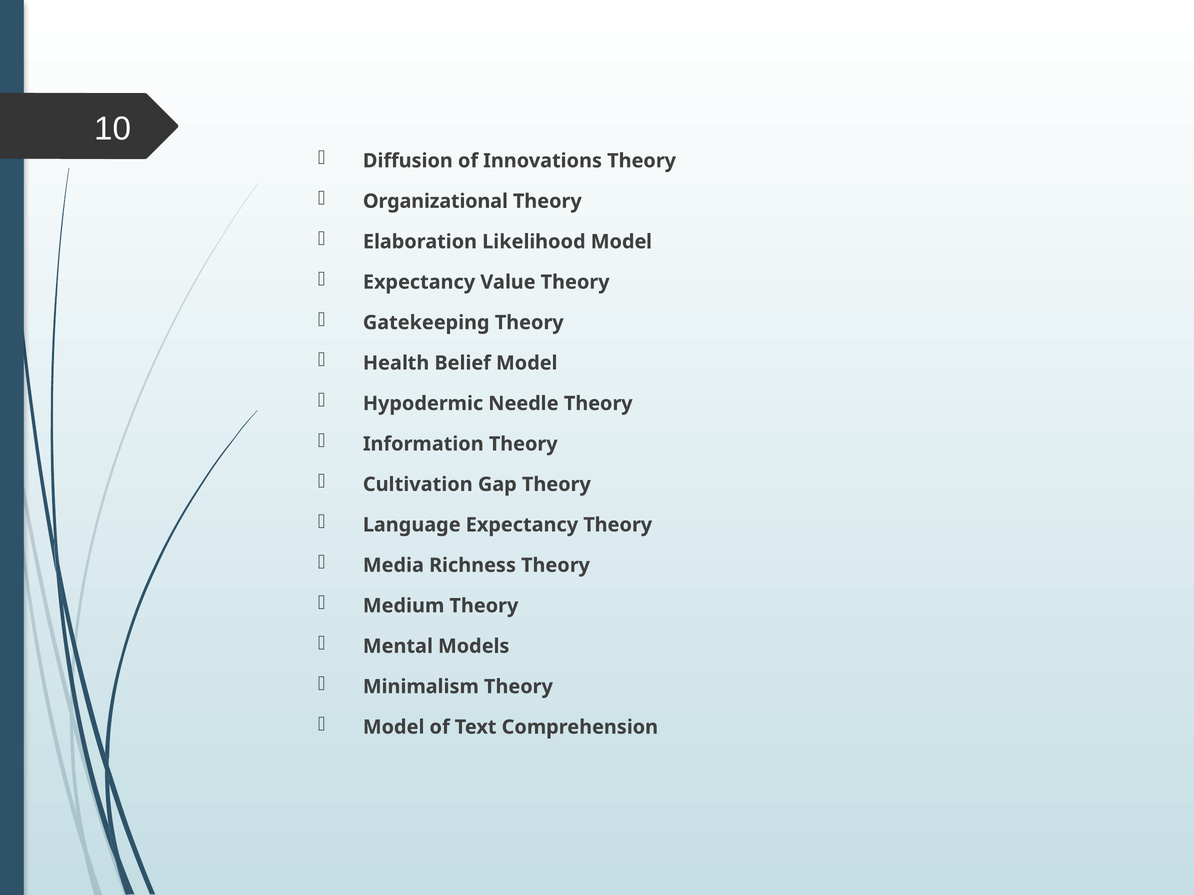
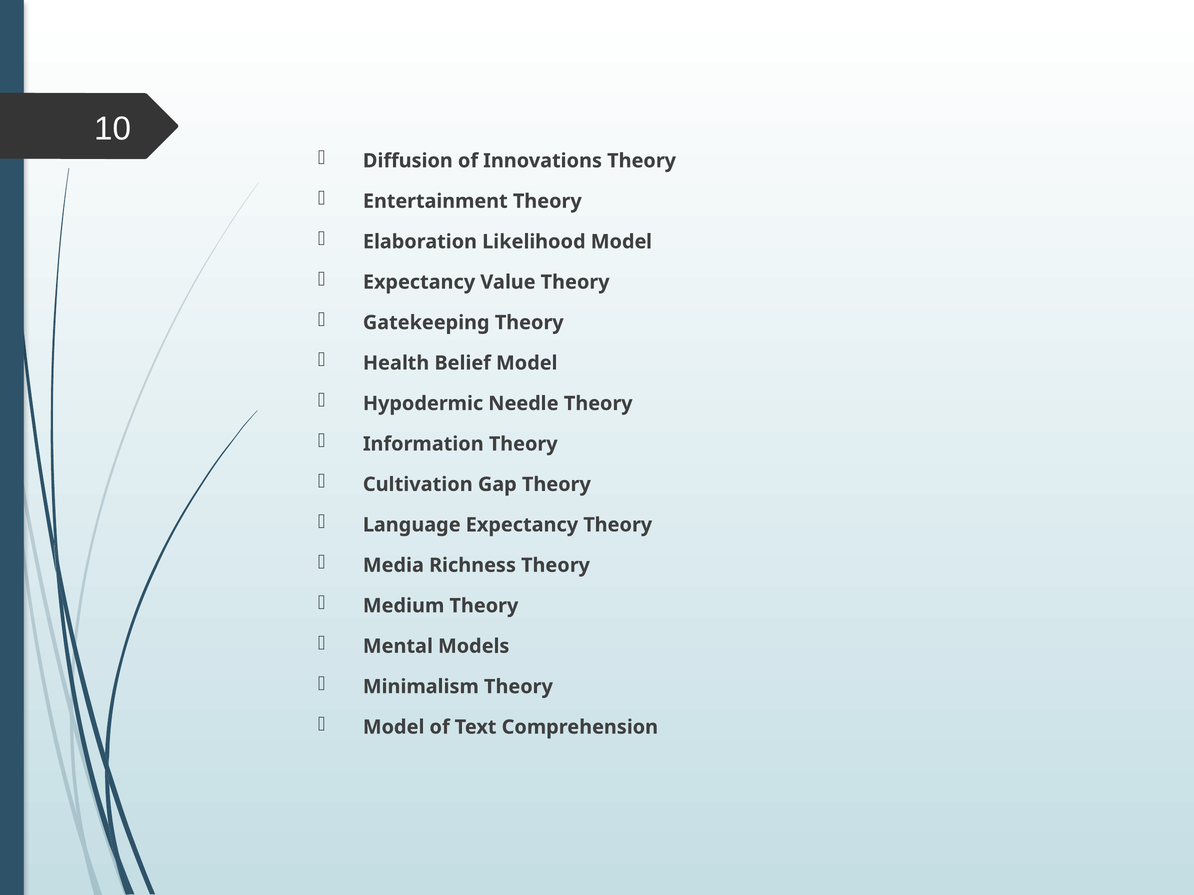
Organizational: Organizational -> Entertainment (435, 201)
